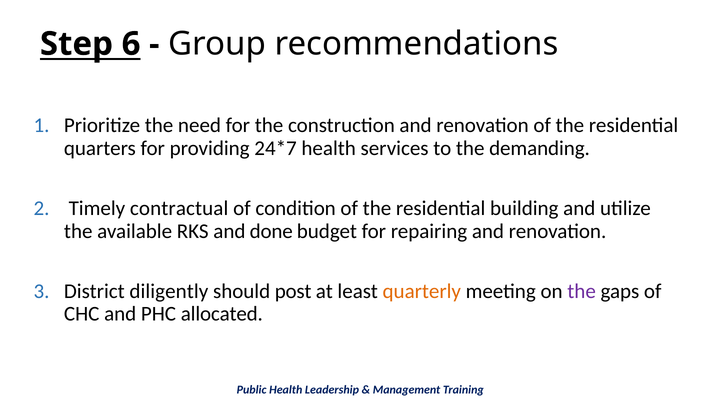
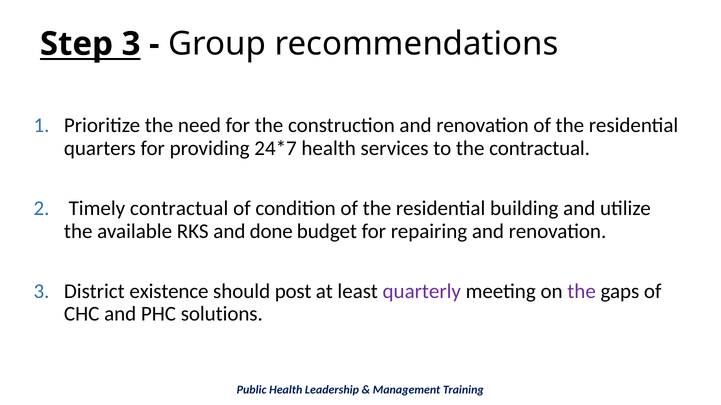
Step 6: 6 -> 3 (131, 44)
the demanding: demanding -> contractual (540, 148)
diligently: diligently -> existence (169, 292)
quarterly colour: orange -> purple (422, 292)
allocated: allocated -> solutions (222, 314)
